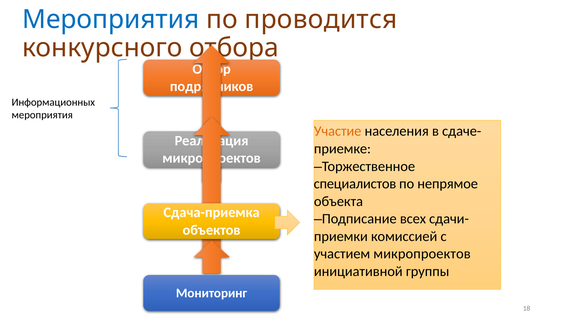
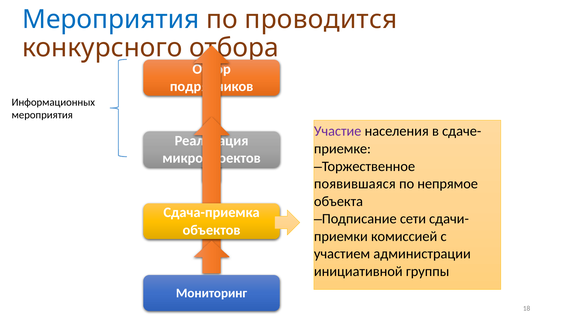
Участие colour: orange -> purple (338, 131)
специалистов: специалистов -> появившаяся (355, 184)
всех: всех -> сети (413, 219)
участием микропроектов: микропроектов -> администрации (422, 254)
